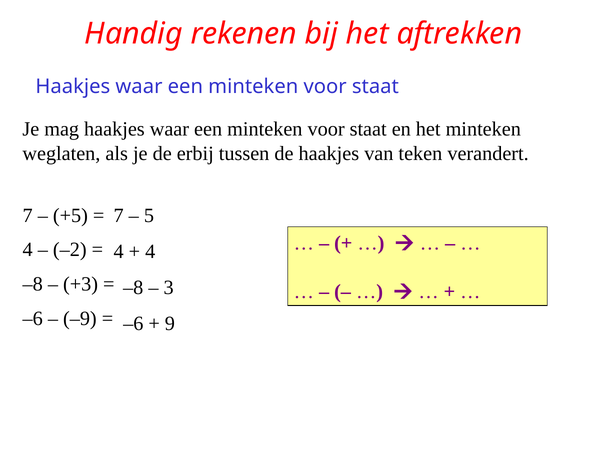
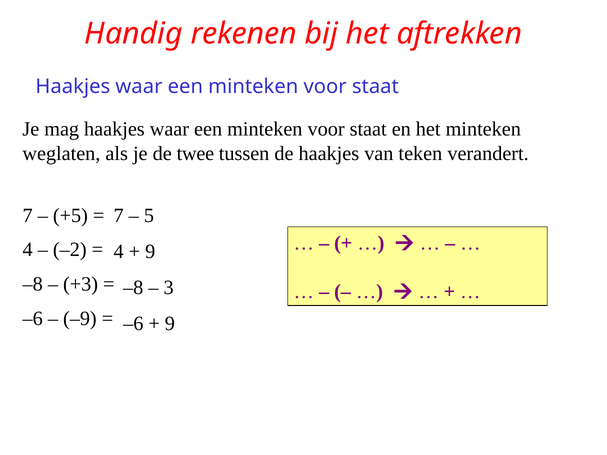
erbij: erbij -> twee (195, 154)
4: 4 -> 9 (150, 252)
